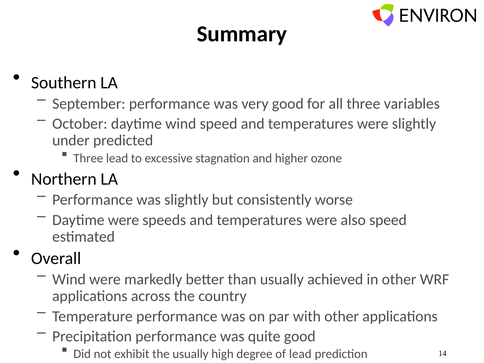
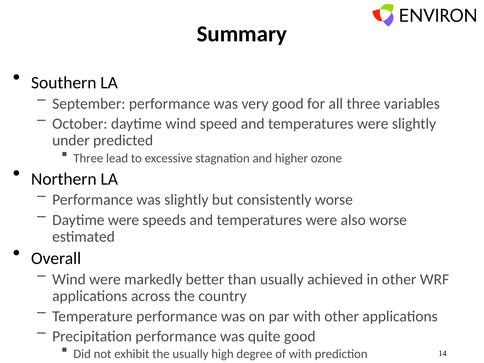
also speed: speed -> worse (388, 220)
of lead: lead -> with (300, 354)
